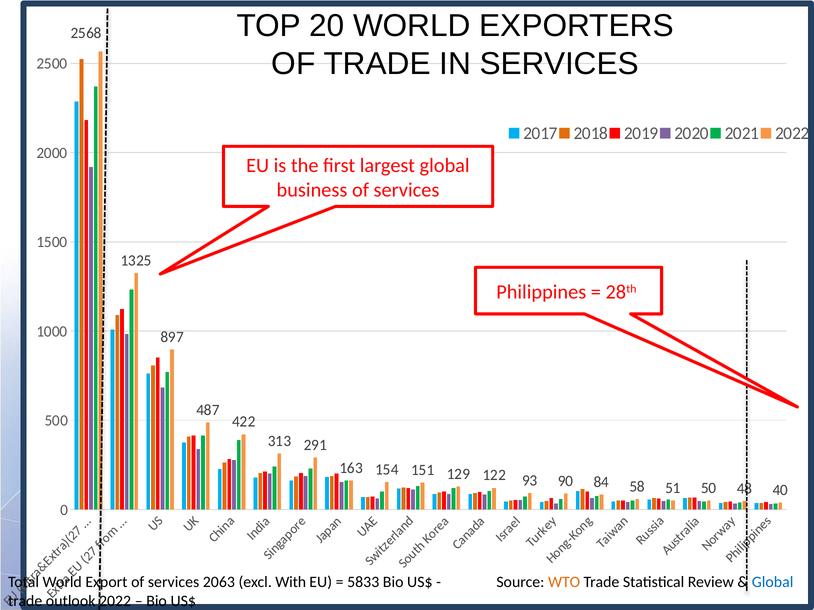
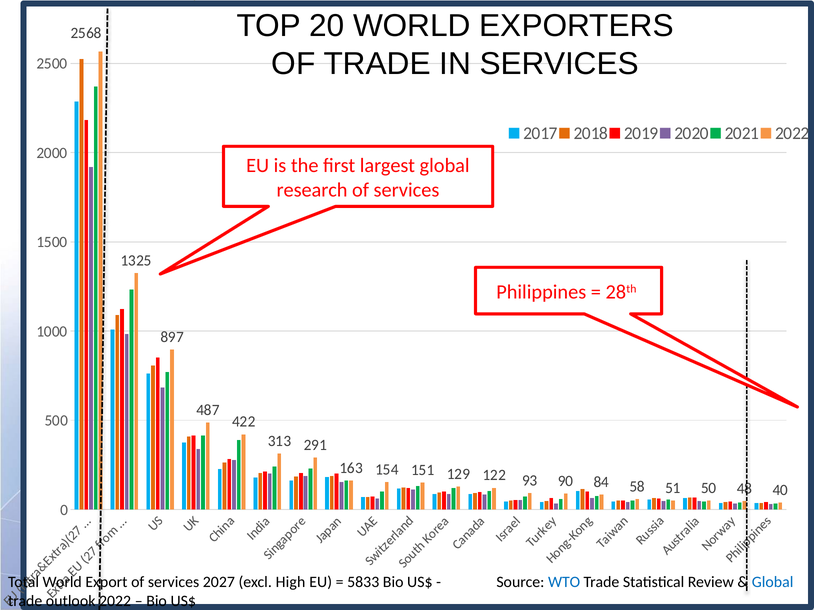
business: business -> research (312, 190)
2063: 2063 -> 2027 (219, 583)
With: With -> High (291, 583)
WTO colour: orange -> blue (564, 583)
